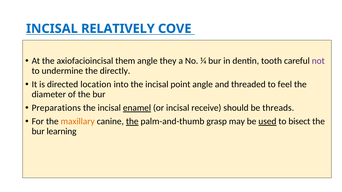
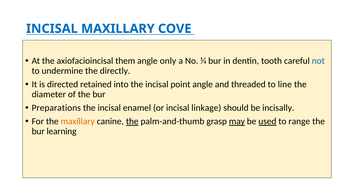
INCISAL RELATIVELY: RELATIVELY -> MAXILLARY (118, 29)
they: they -> only (168, 61)
not colour: purple -> blue (318, 61)
location: location -> retained (96, 85)
feel: feel -> line (285, 85)
enamel underline: present -> none (137, 108)
receive: receive -> linkage (206, 108)
threads: threads -> incisally (278, 108)
may underline: none -> present (237, 122)
bisect: bisect -> range (299, 122)
